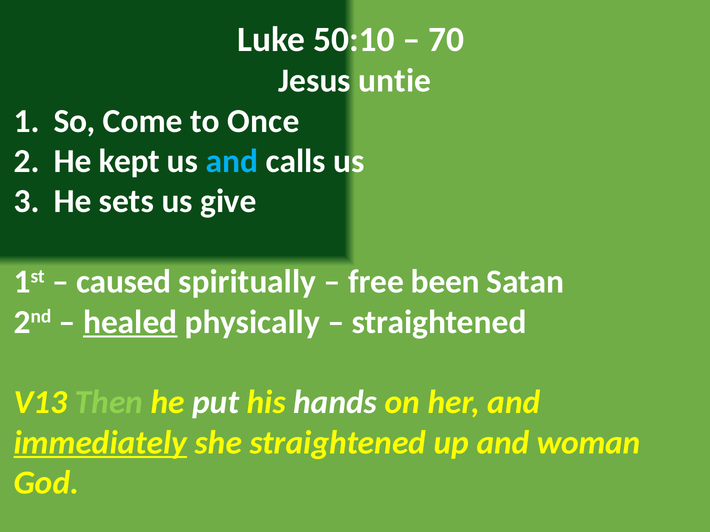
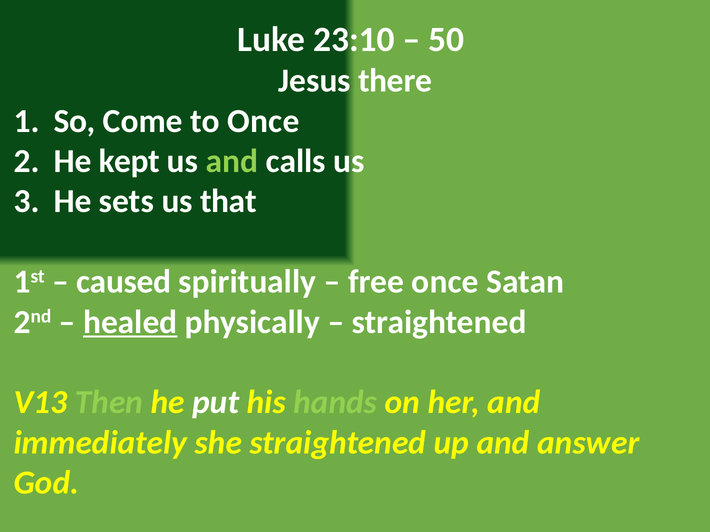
50:10: 50:10 -> 23:10 (354, 40)
70: 70 -> 50 (446, 40)
untie: untie -> there (395, 81)
and colour: light blue -> light green (232, 161)
give: give -> that (228, 202)
free been: been -> once (445, 282)
hands colour: white -> light green (335, 403)
immediately underline: present -> none (100, 443)
woman: woman -> answer (588, 443)
